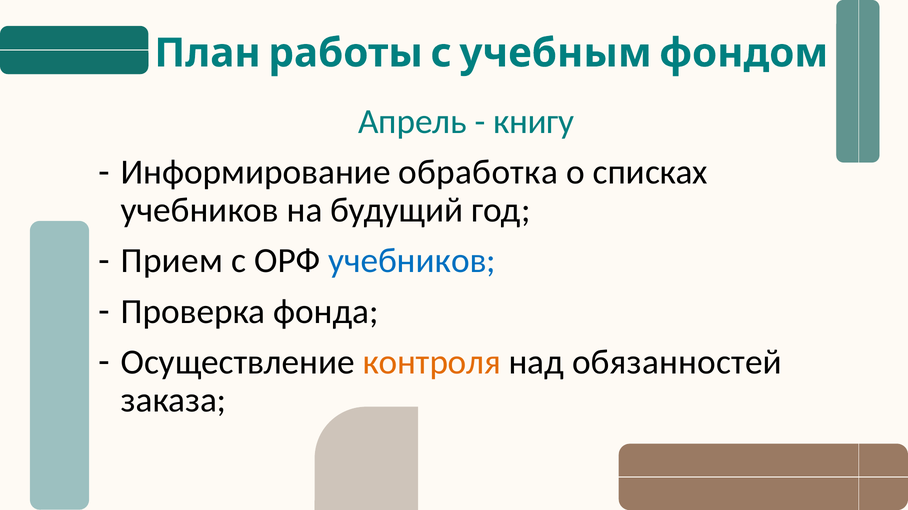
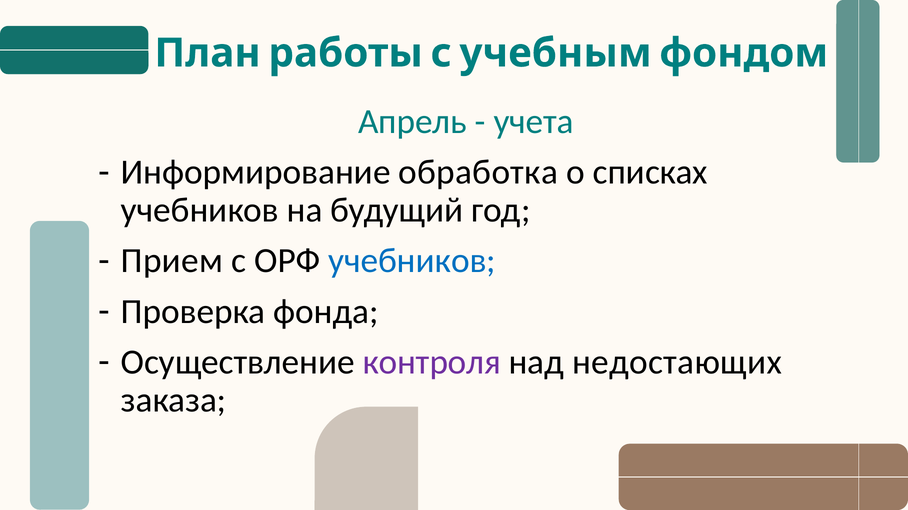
книгу: книгу -> учета (534, 122)
контроля colour: orange -> purple (432, 363)
обязанностей: обязанностей -> недостающих (677, 363)
